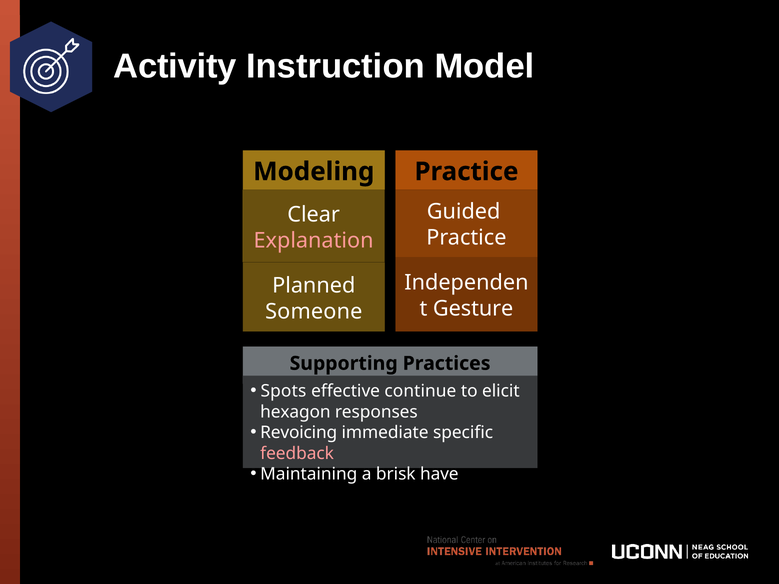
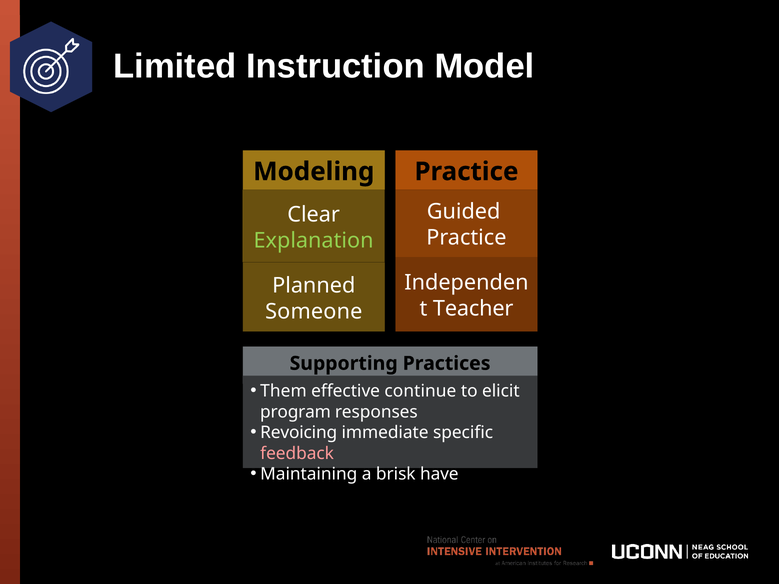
Activity: Activity -> Limited (175, 66)
Explanation colour: pink -> light green (314, 241)
Gesture: Gesture -> Teacher (473, 309)
Spots: Spots -> Them (283, 391)
hexagon: hexagon -> program (295, 412)
